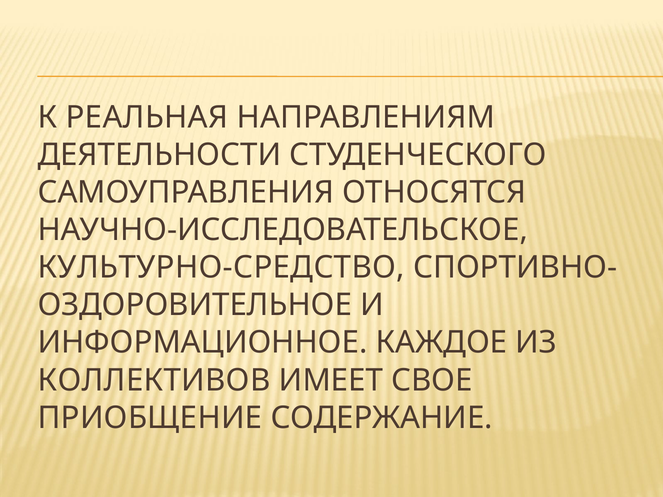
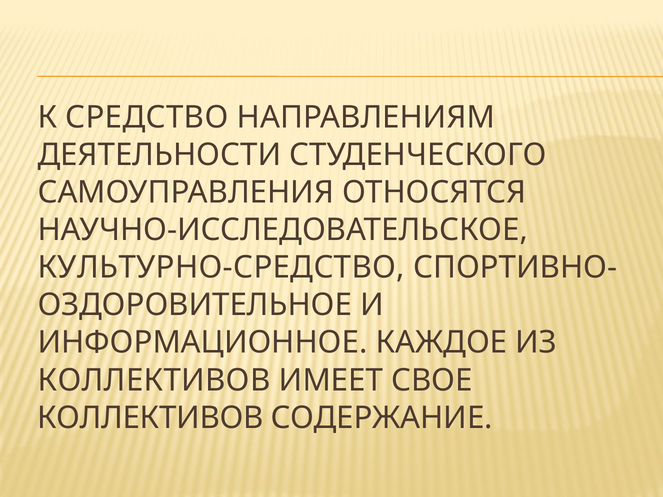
РЕАЛЬНАЯ: РЕАЛЬНАЯ -> СРЕДСТВО (147, 117)
ПРИОБЩЕНИЕ: ПРИОБЩЕНИЕ -> КОЛЛЕКТИВОВ (150, 418)
